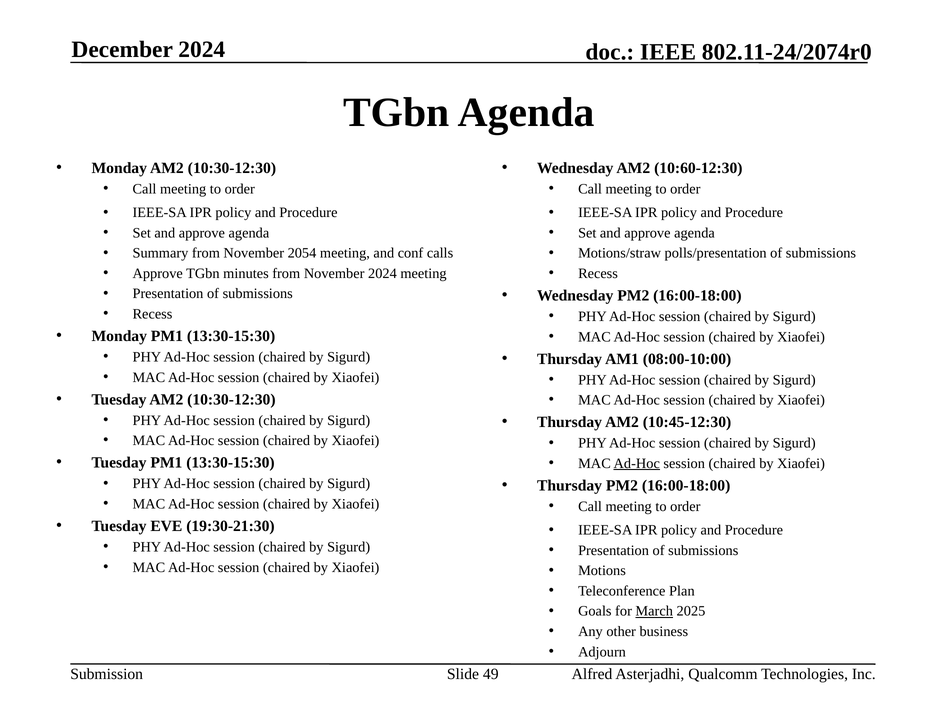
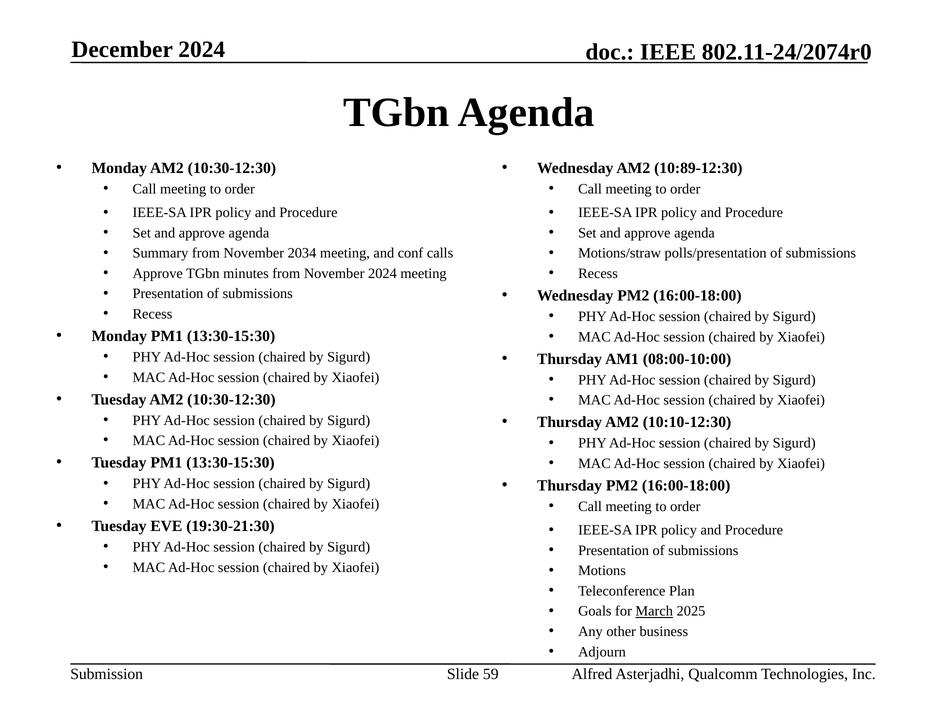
10:60-12:30: 10:60-12:30 -> 10:89-12:30 (698, 168)
2054: 2054 -> 2034 (302, 253)
10:45-12:30: 10:45-12:30 -> 10:10-12:30 (687, 423)
Ad-Hoc underline: present -> none (637, 464)
49: 49 -> 59 (491, 675)
